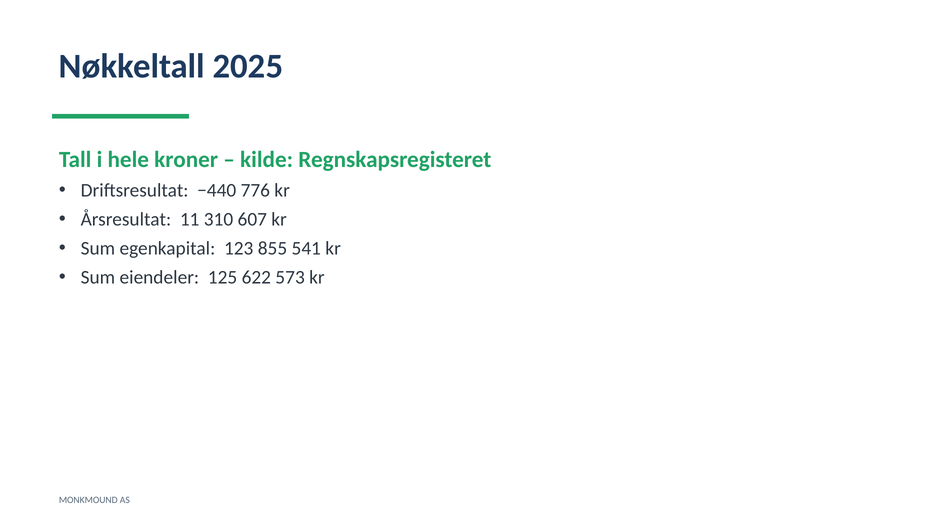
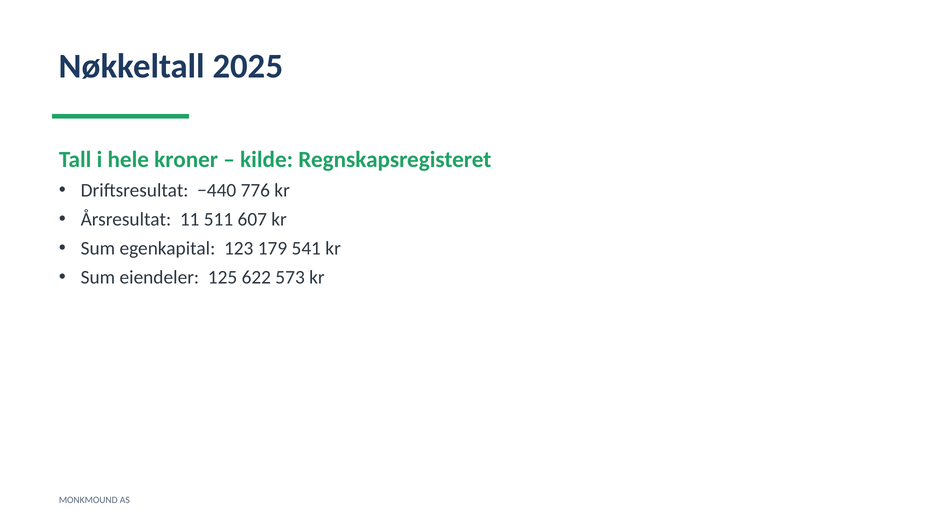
310: 310 -> 511 (218, 220)
855: 855 -> 179 (272, 249)
